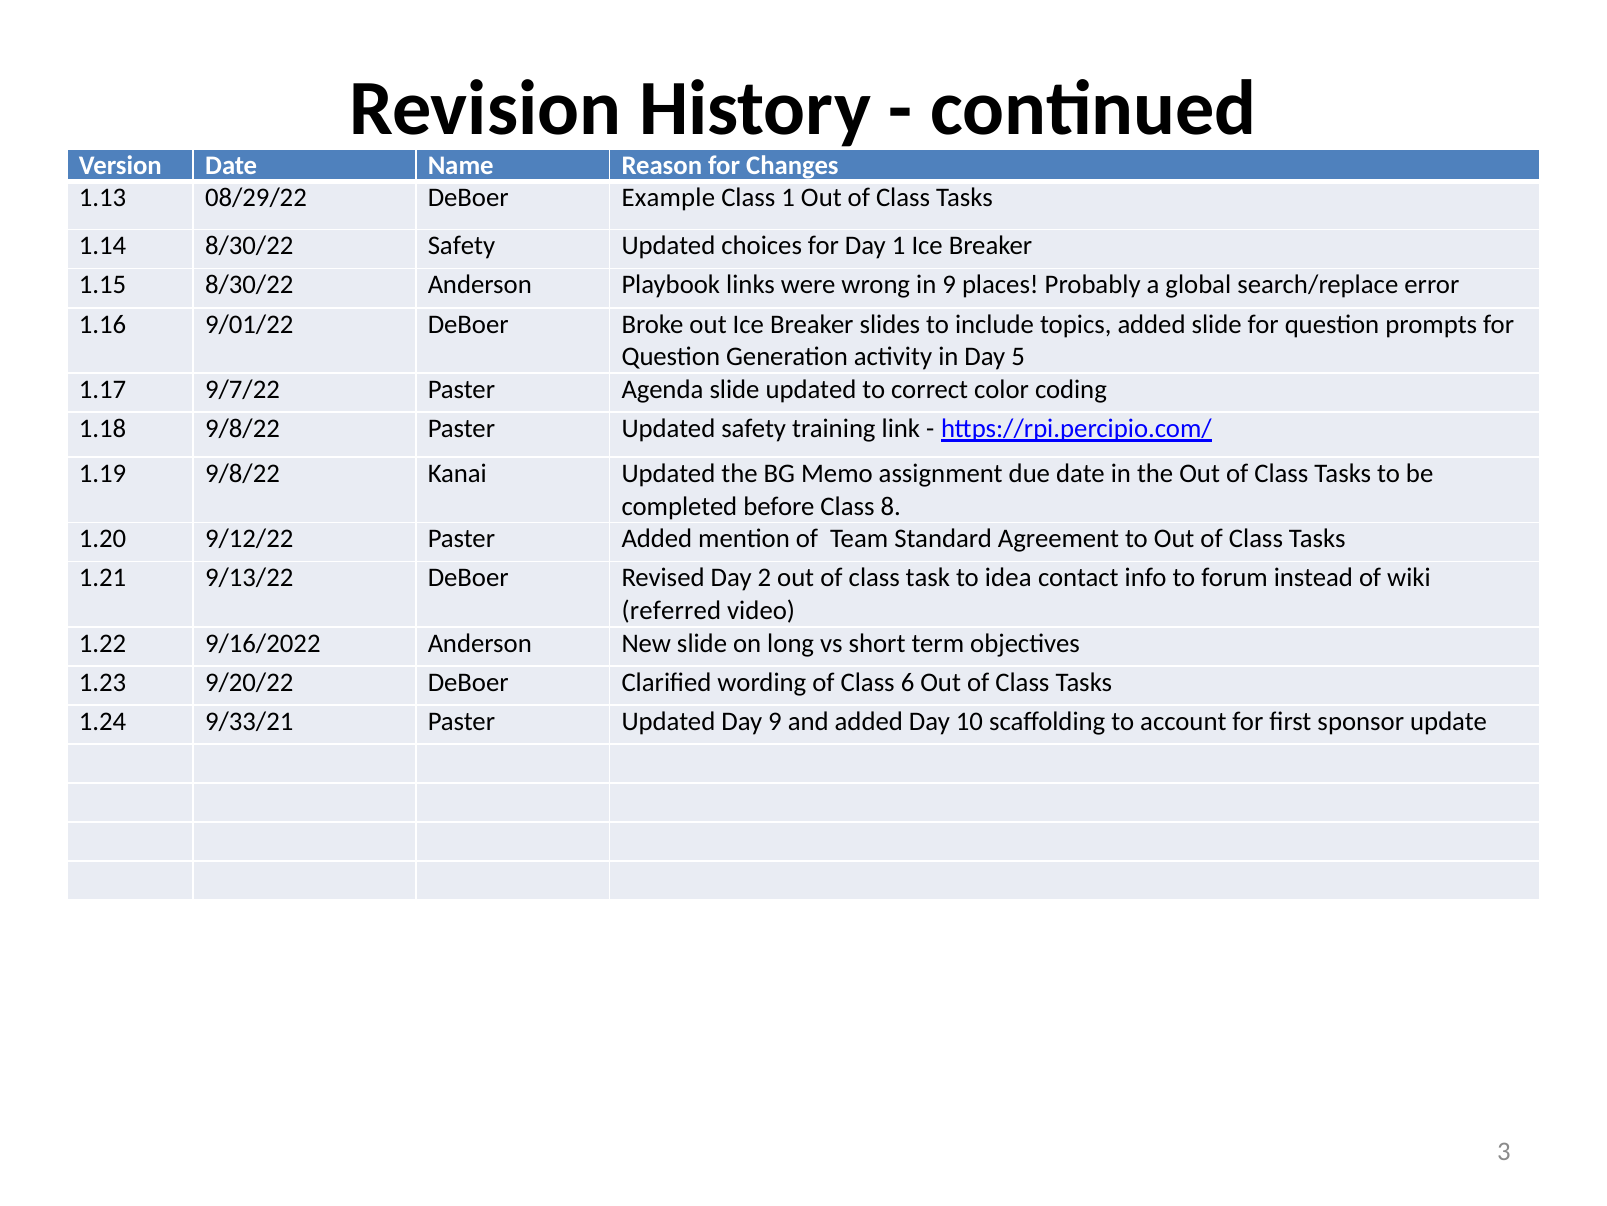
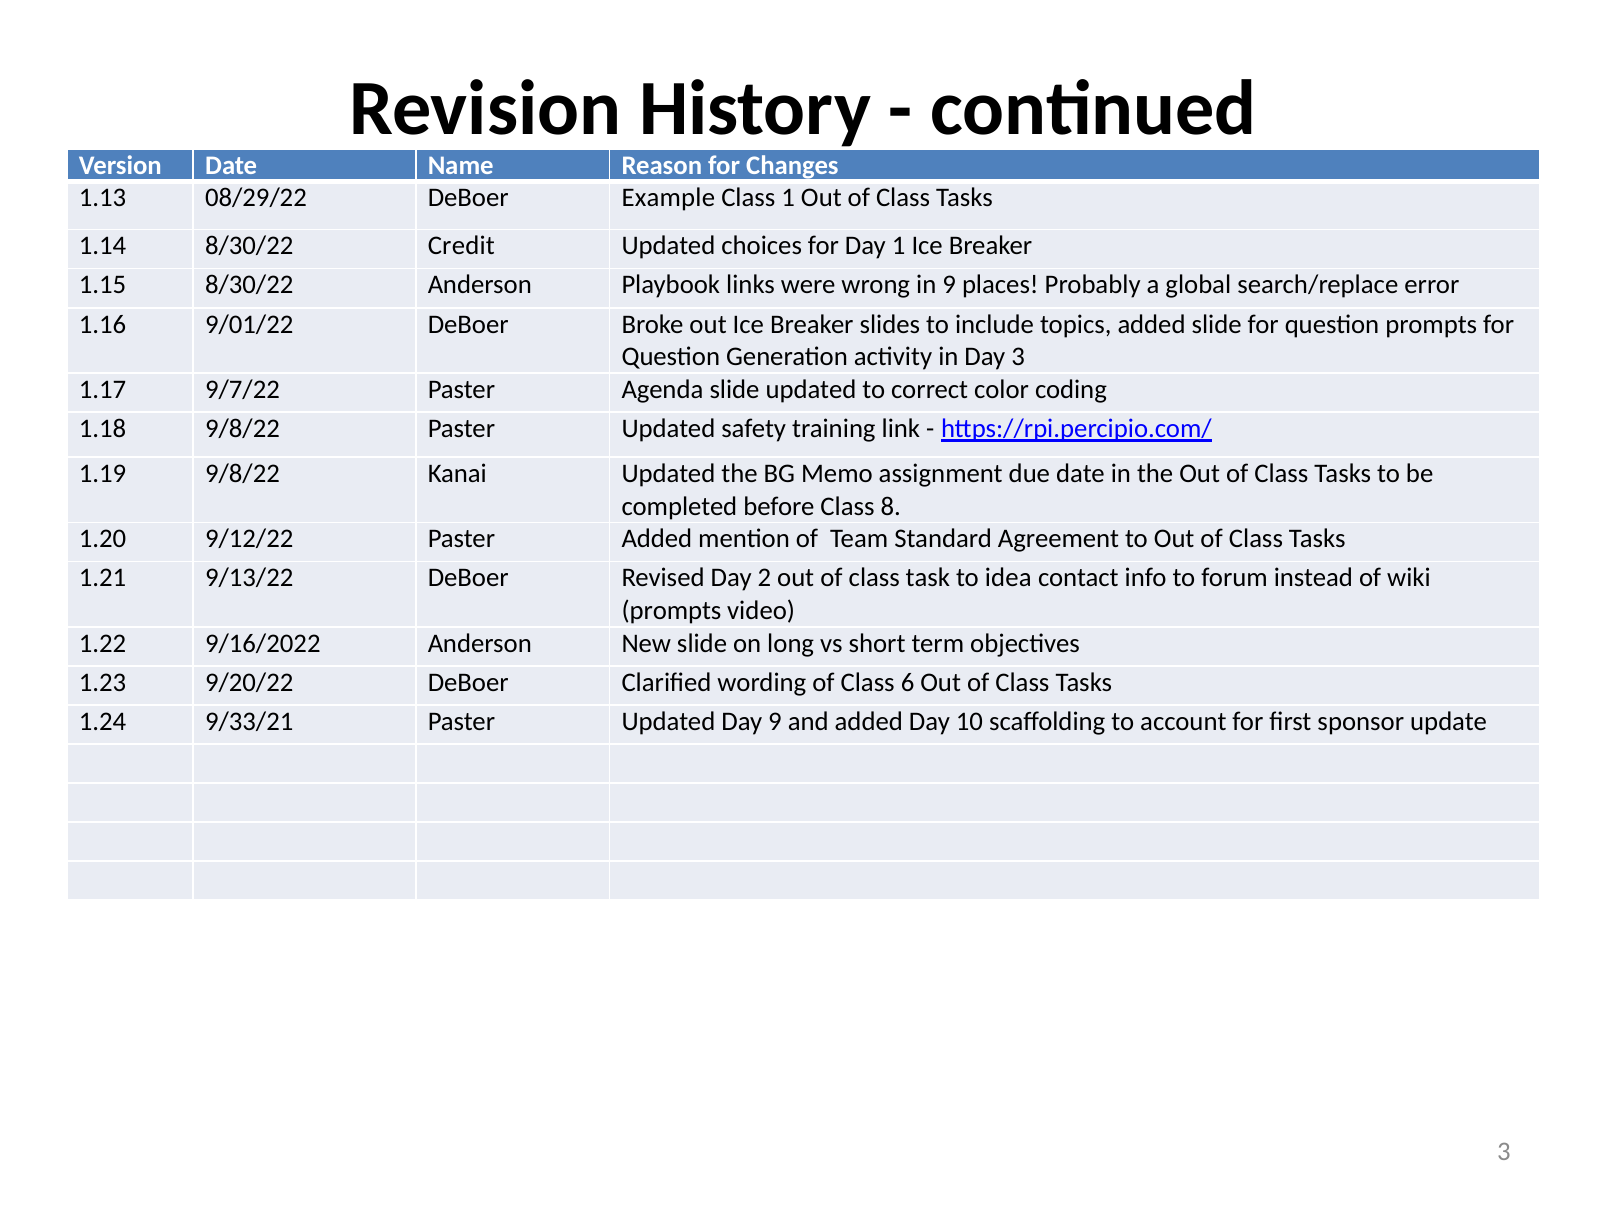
8/30/22 Safety: Safety -> Credit (461, 246)
Day 5: 5 -> 3 (1018, 357)
referred: referred -> prompts (671, 610)
